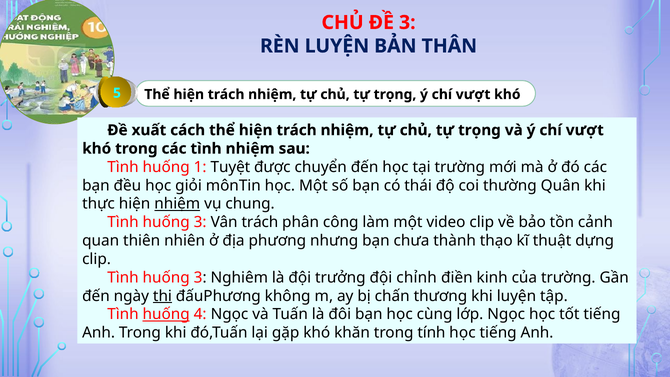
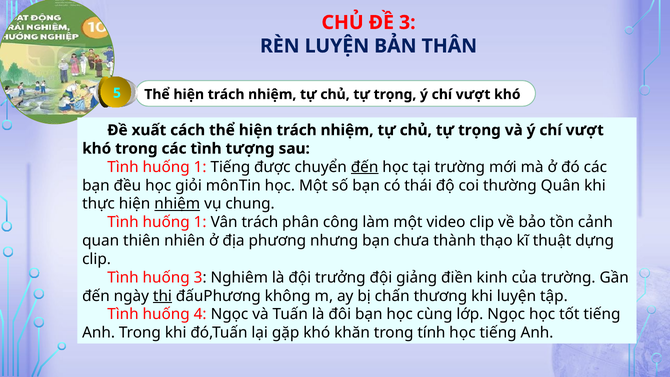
tình nhiệm: nhiệm -> tượng (250, 149)
1 Tuyệt: Tuyệt -> Tiếng (230, 167)
đến underline: none -> present (365, 167)
3: 3 -> 1 (200, 222)
chỉnh: chỉnh -> giảng (417, 277)
huống underline: present -> none (166, 314)
